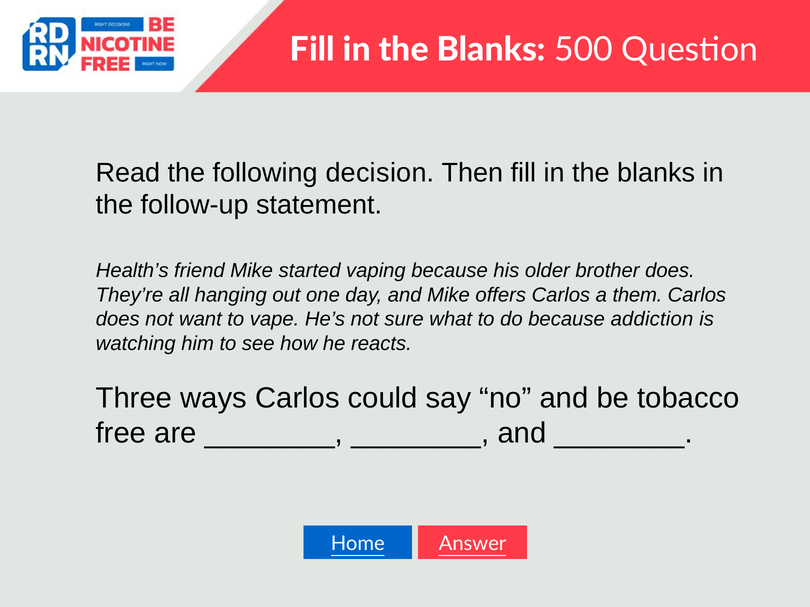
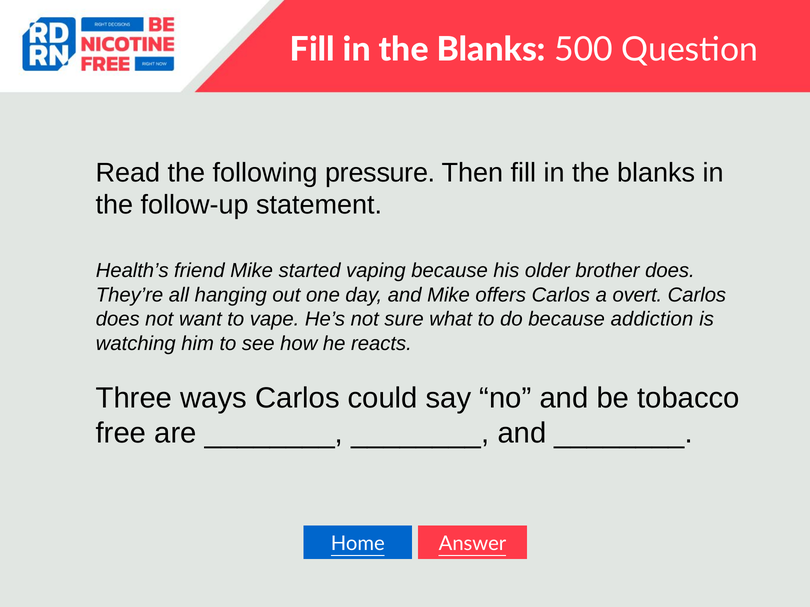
decision: decision -> pressure (380, 173)
them: them -> overt (637, 295)
